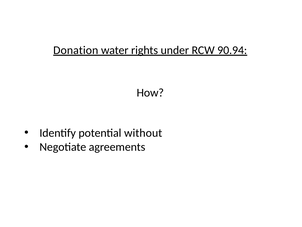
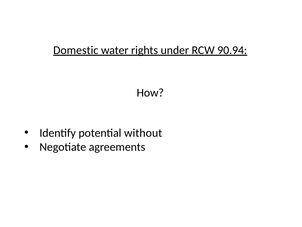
Donation: Donation -> Domestic (76, 50)
